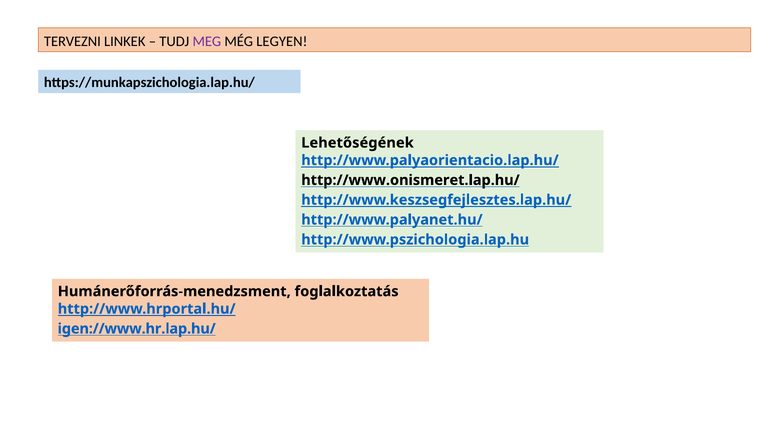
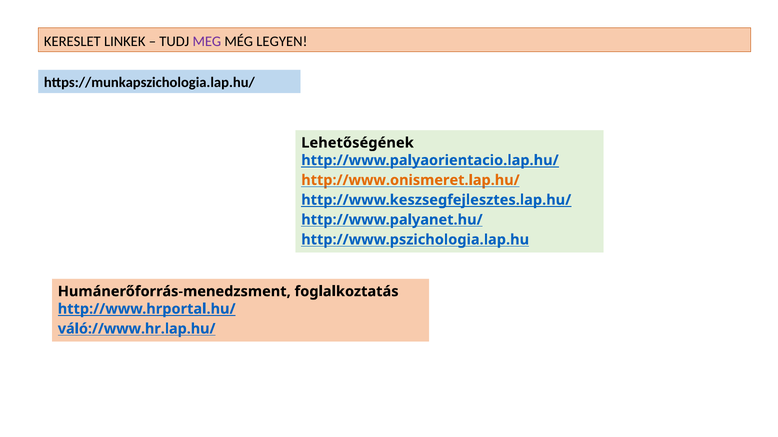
TERVEZNI: TERVEZNI -> KERESLET (72, 41)
http://www.onismeret.lap.hu/ colour: black -> orange (410, 180)
igen://www.hr.lap.hu/: igen://www.hr.lap.hu/ -> váló://www.hr.lap.hu/ (137, 329)
